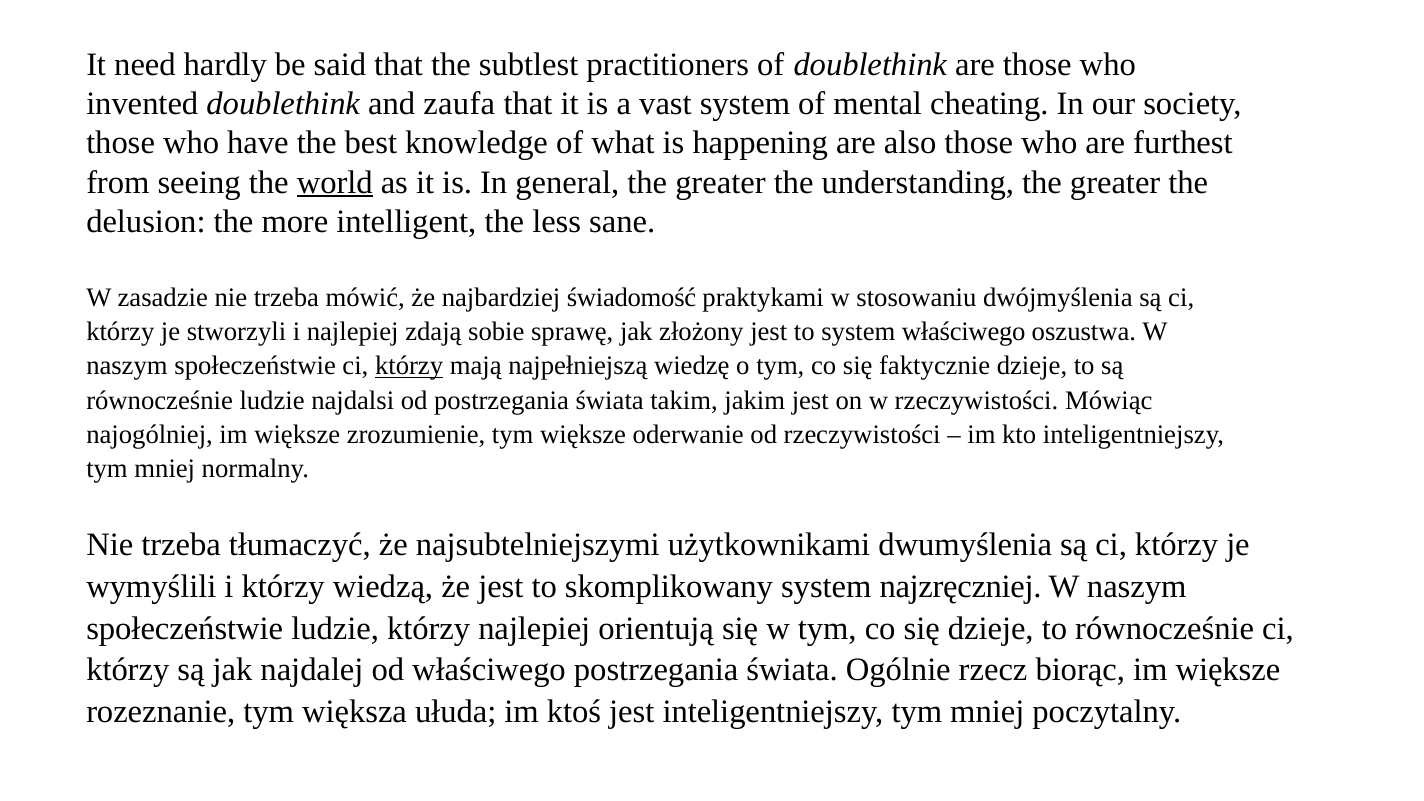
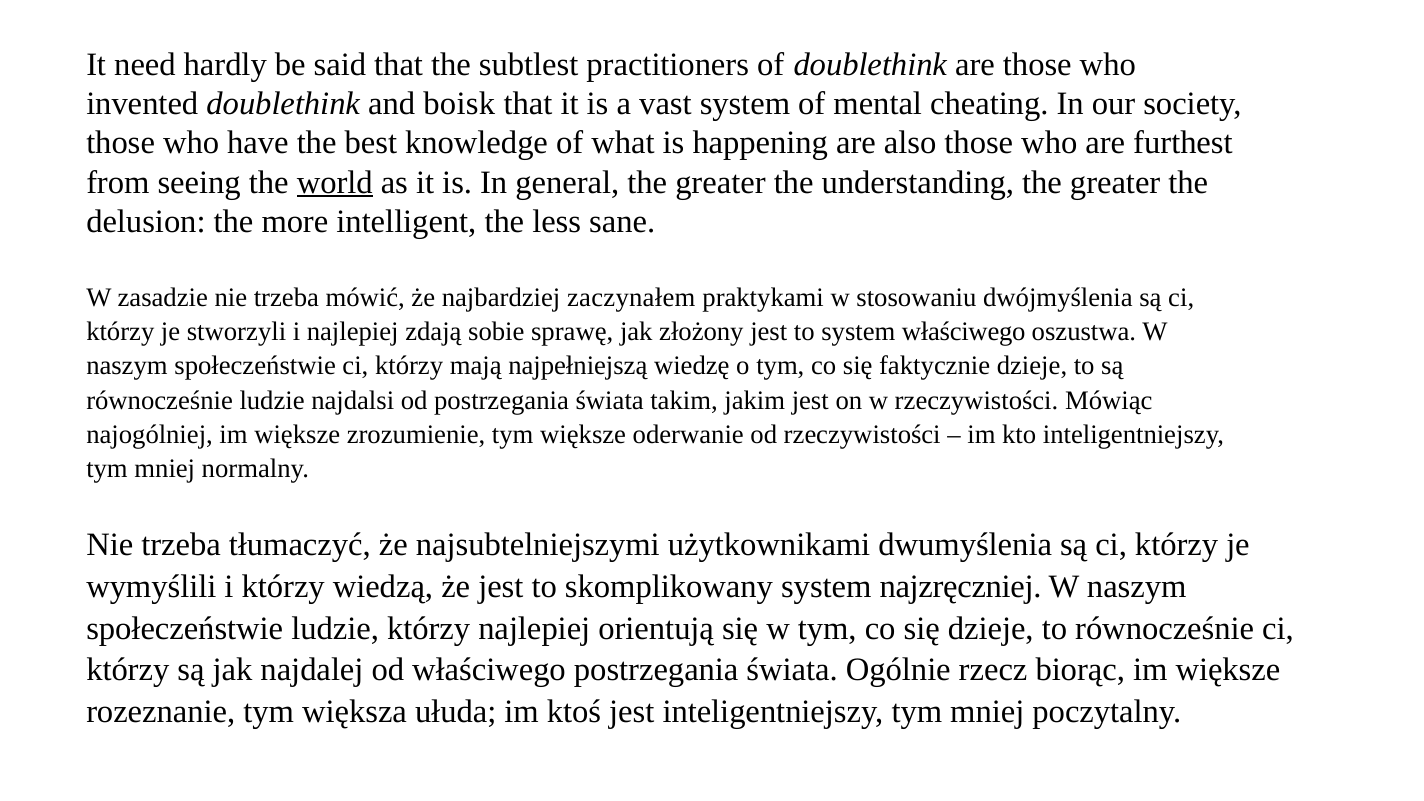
zaufa: zaufa -> boisk (459, 104)
świadomość: świadomość -> zaczynałem (631, 297)
którzy underline: present -> none (409, 366)
